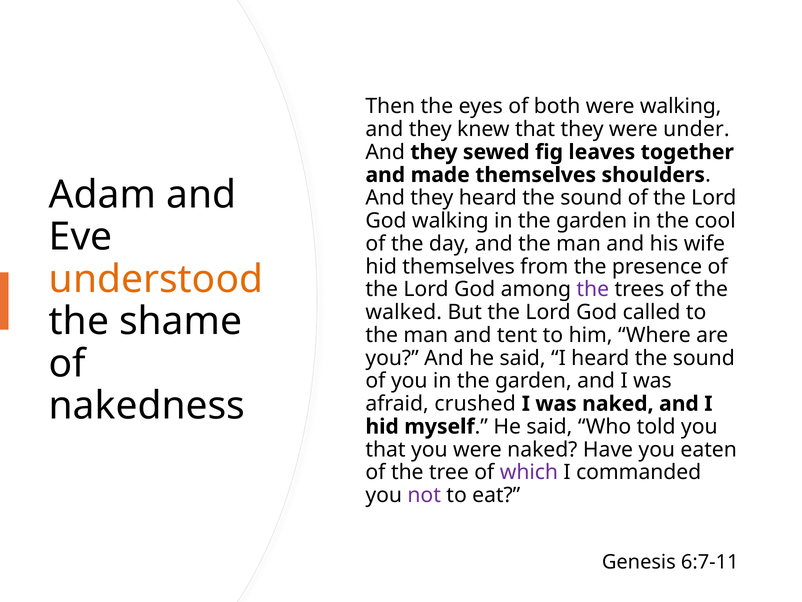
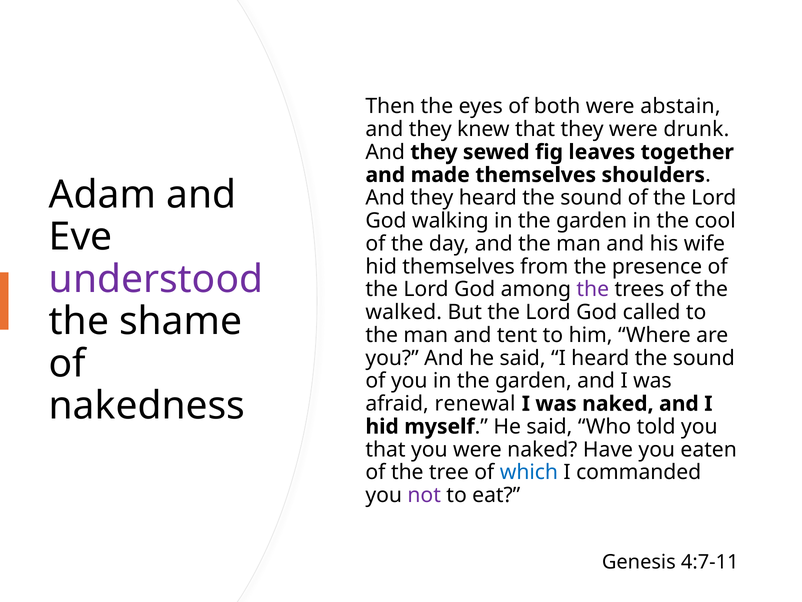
were walking: walking -> abstain (680, 106)
under: under -> drunk (696, 129)
understood colour: orange -> purple (156, 279)
crushed: crushed -> renewal (475, 403)
which colour: purple -> blue (529, 472)
6:7-11: 6:7-11 -> 4:7-11 (710, 562)
